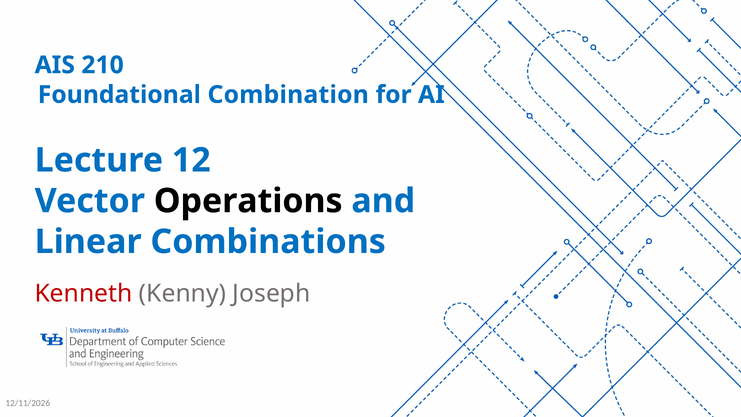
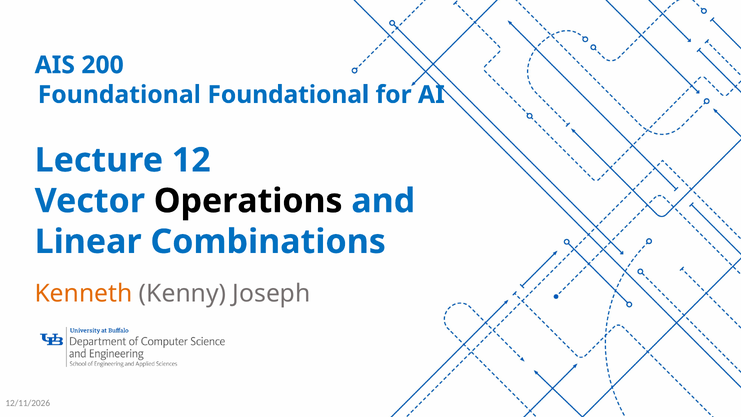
210: 210 -> 200 (103, 65)
Foundational Combination: Combination -> Foundational (288, 95)
Kenneth colour: red -> orange (84, 293)
